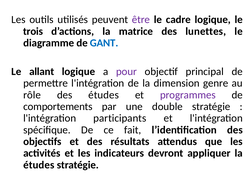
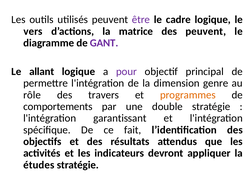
trois: trois -> vers (33, 31)
des lunettes: lunettes -> peuvent (206, 31)
GANT colour: blue -> purple (104, 43)
des études: études -> travers (104, 95)
programmes colour: purple -> orange (188, 95)
participants: participants -> garantissant (120, 118)
